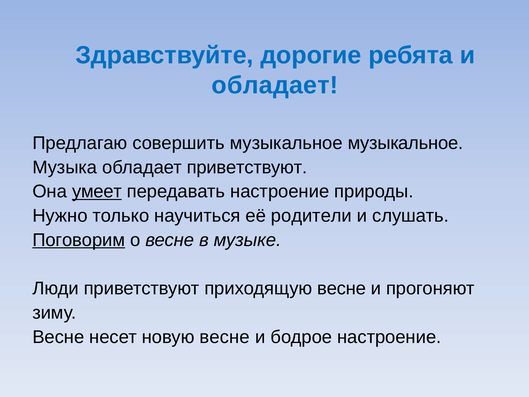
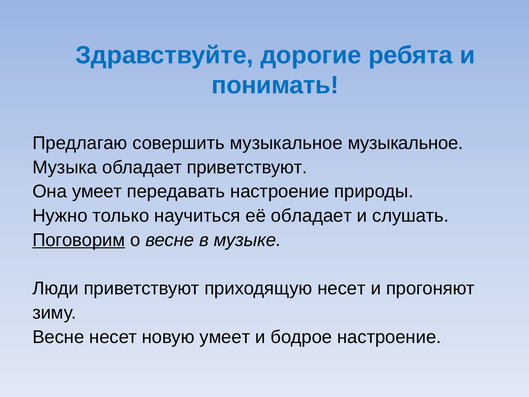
обладает: обладает -> понимать (275, 85)
умеет underline: present -> none (97, 191)
её родители: родители -> обладает (311, 216)
приходящую весне: весне -> несет (341, 288)
новую весне: весне -> умеет (225, 337)
